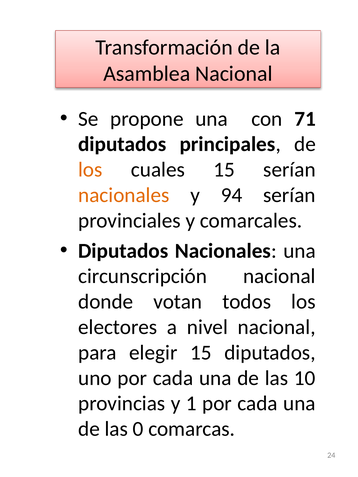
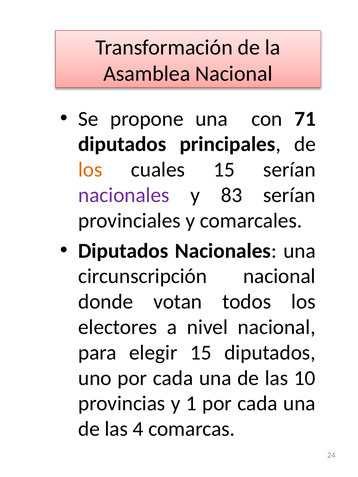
nacionales colour: orange -> purple (124, 195)
94: 94 -> 83 (232, 195)
0: 0 -> 4 (138, 429)
